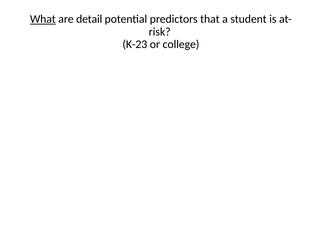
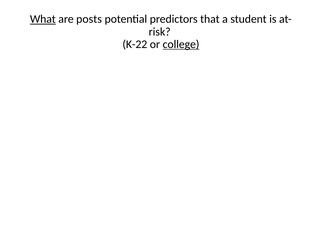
detail: detail -> posts (89, 19)
K-23: K-23 -> K-22 (135, 44)
college underline: none -> present (181, 44)
